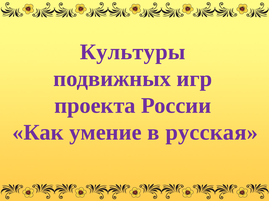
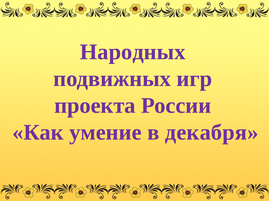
Культуры: Культуры -> Народных (133, 52)
русская: русская -> декабря (212, 133)
